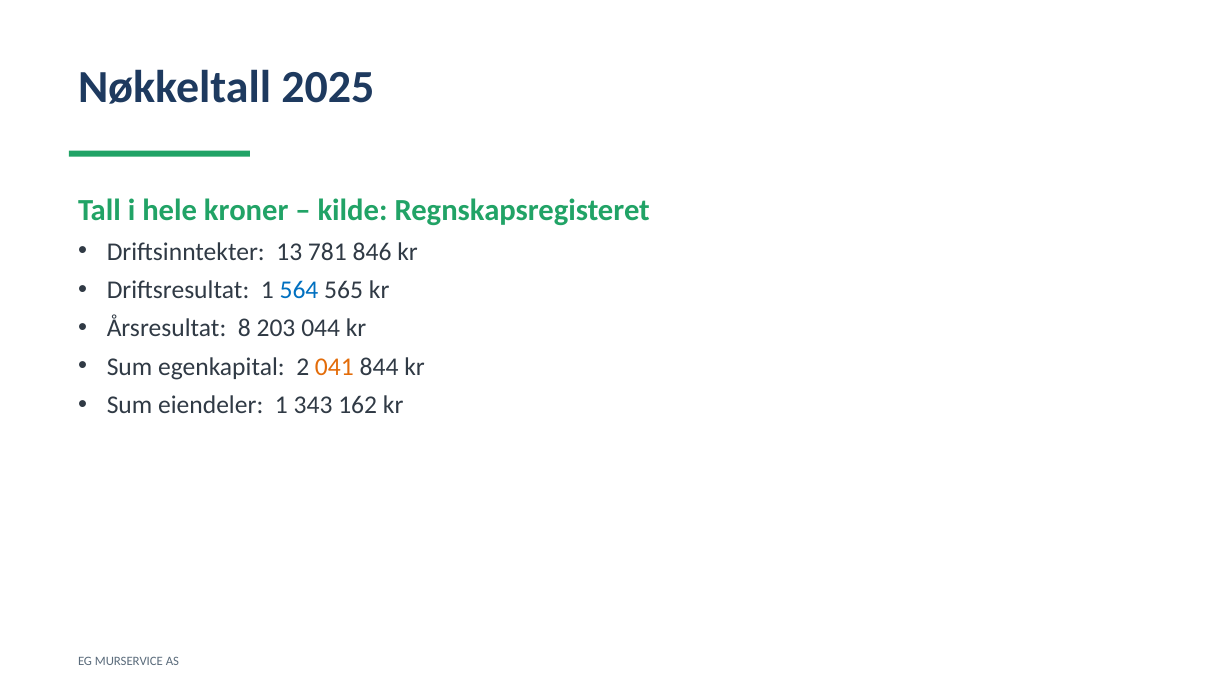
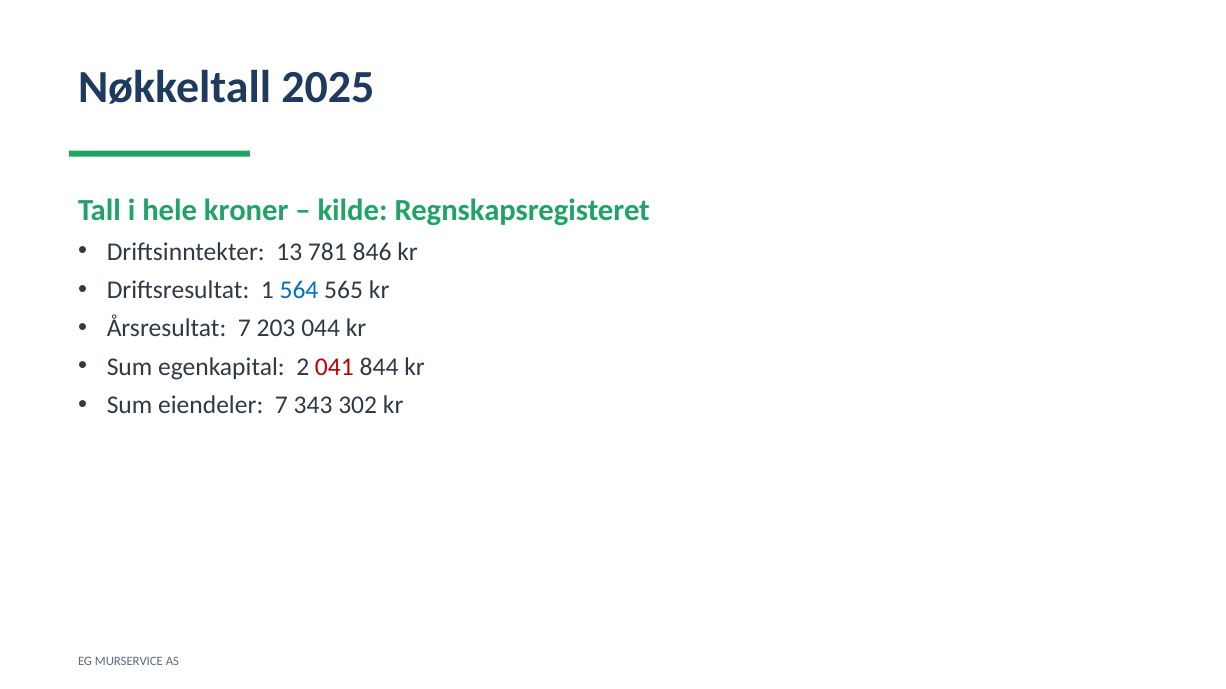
Årsresultat 8: 8 -> 7 (244, 329)
041 colour: orange -> red (334, 367)
eiendeler 1: 1 -> 7 (281, 405)
162: 162 -> 302 (358, 405)
